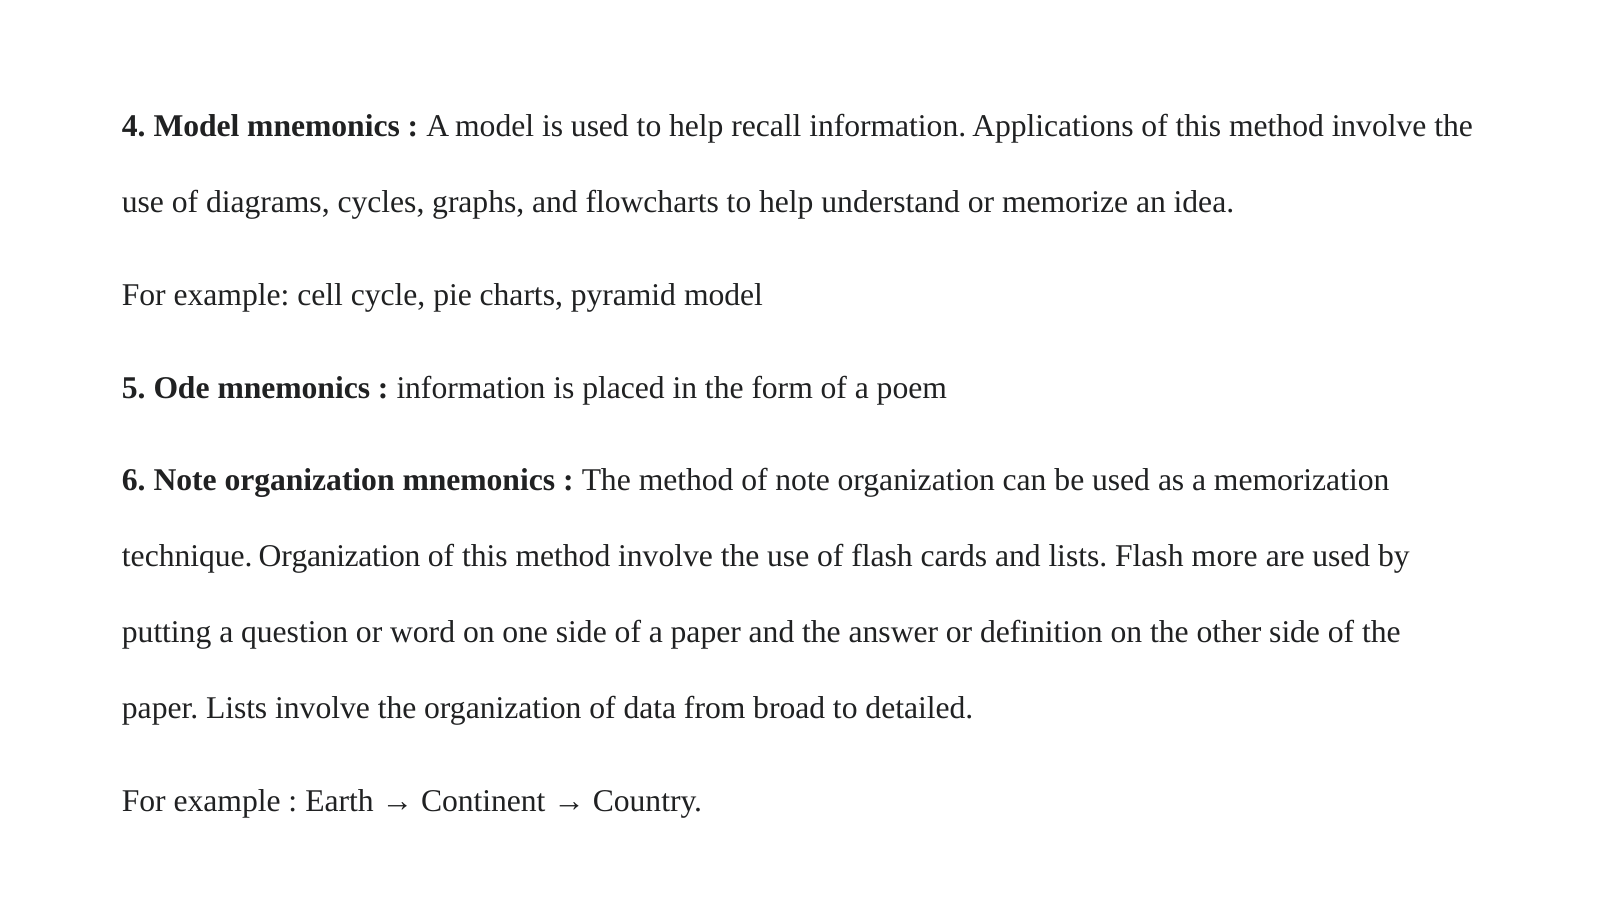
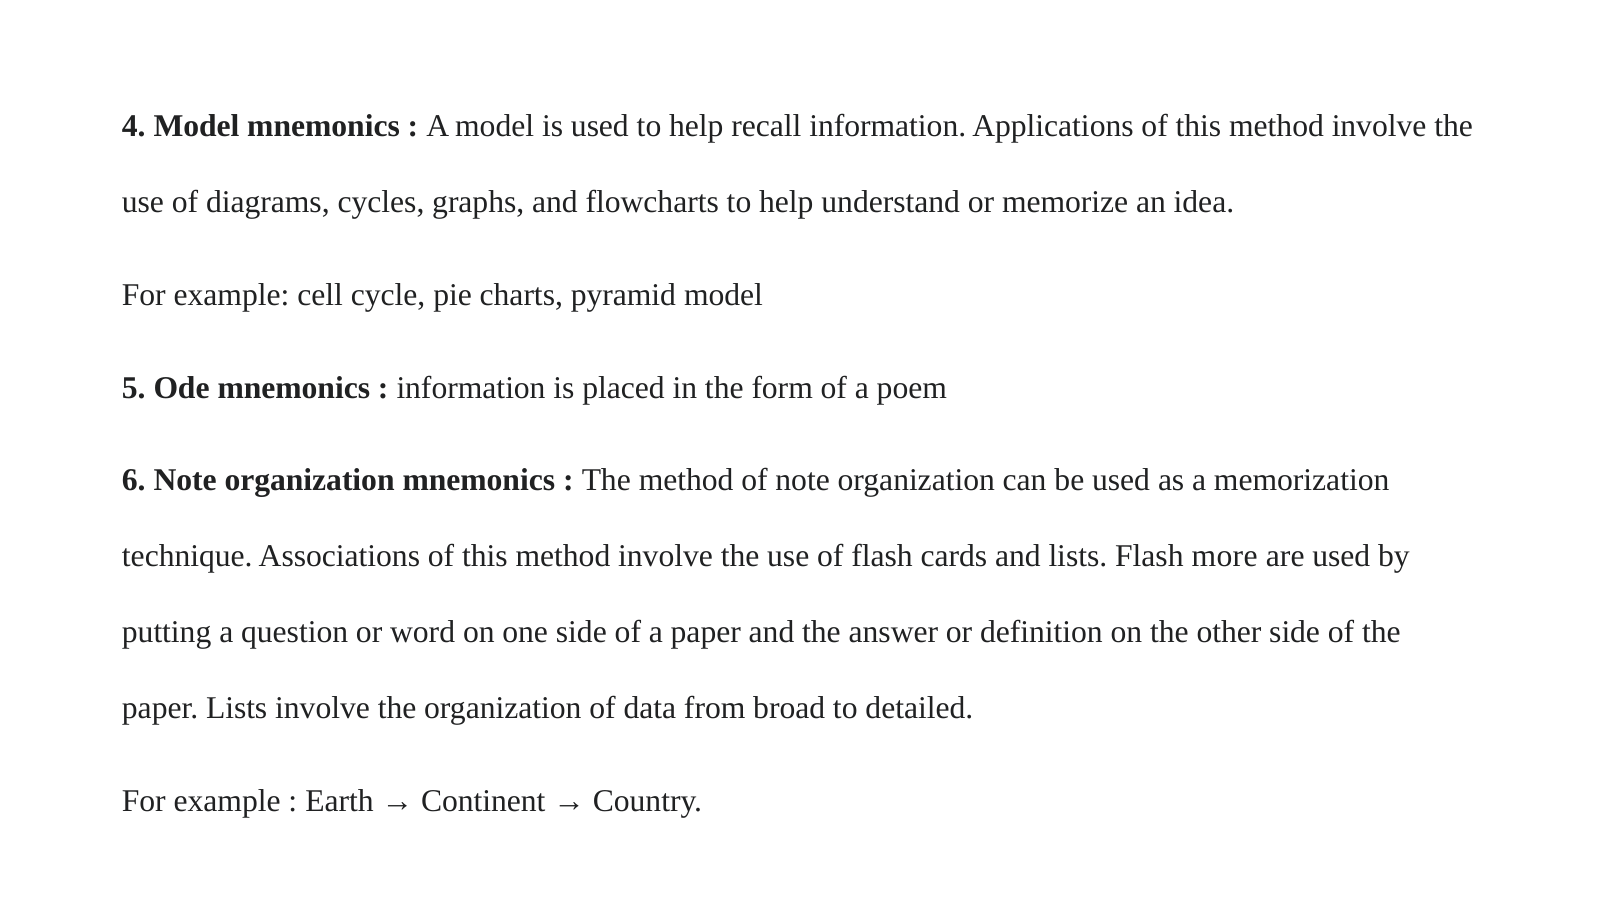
technique Organization: Organization -> Associations (339, 556)
